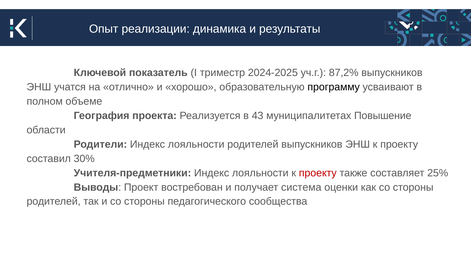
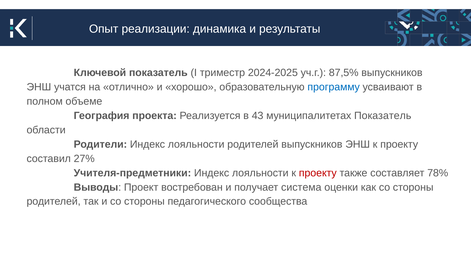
87,2%: 87,2% -> 87,5% (344, 73)
программу colour: black -> blue (334, 87)
муниципалитетах Повышение: Повышение -> Показатель (383, 116)
30%: 30% -> 27% (84, 159)
25%: 25% -> 78% (438, 173)
